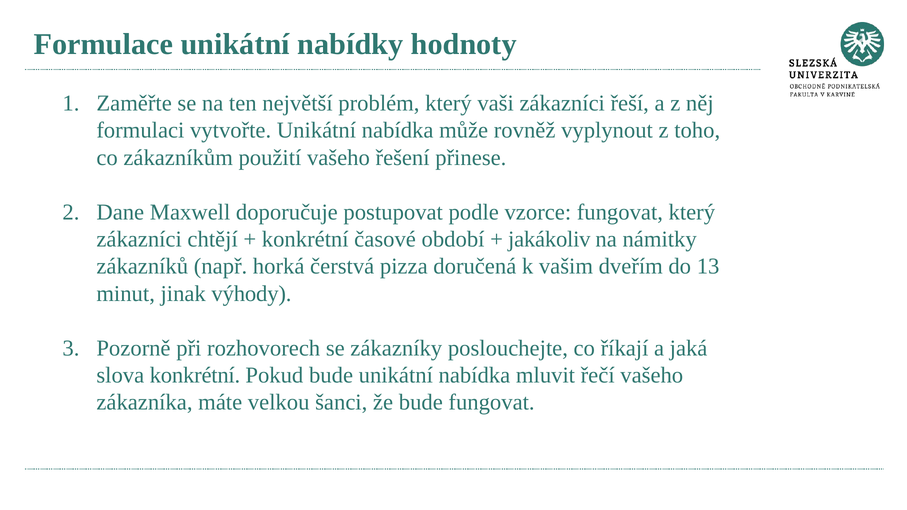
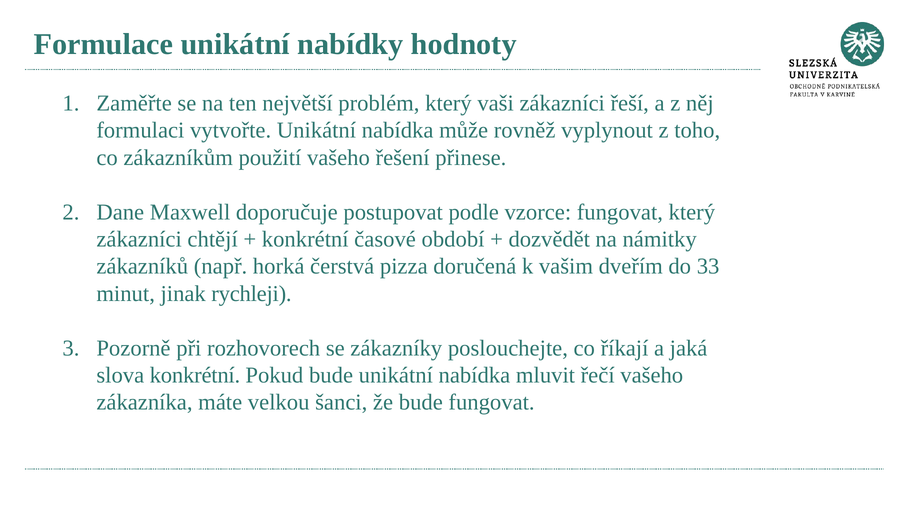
jakákoliv: jakákoliv -> dozvědět (549, 239)
13: 13 -> 33 (708, 267)
výhody: výhody -> rychleji (251, 294)
